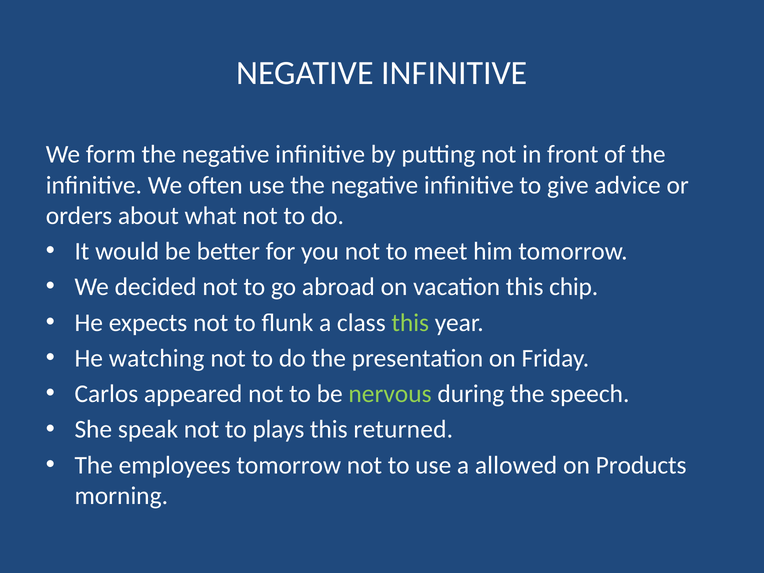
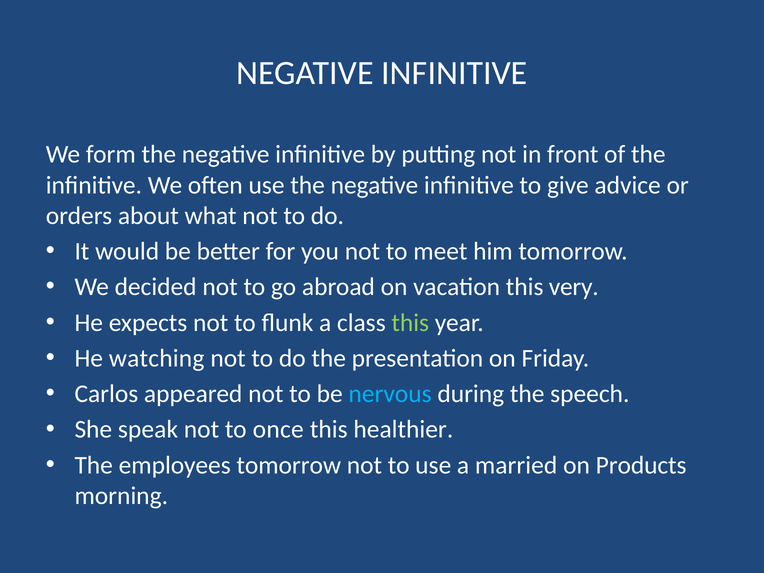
chip: chip -> very (574, 287)
nervous colour: light green -> light blue (390, 394)
plays: plays -> once (278, 430)
returned: returned -> healthier (403, 430)
allowed: allowed -> married (516, 465)
